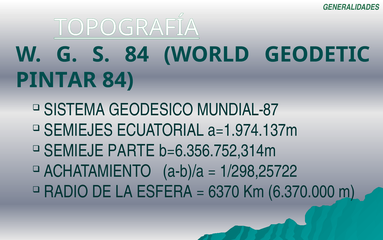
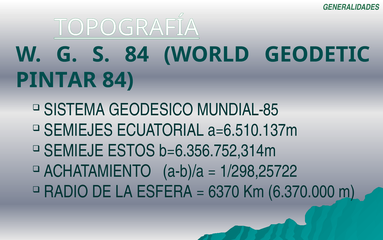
MUNDIAL-87: MUNDIAL-87 -> MUNDIAL-85 (238, 110)
a=1.974.137m: a=1.974.137m -> a=6.510.137m (253, 130)
PARTE: PARTE -> ESTOS (131, 150)
